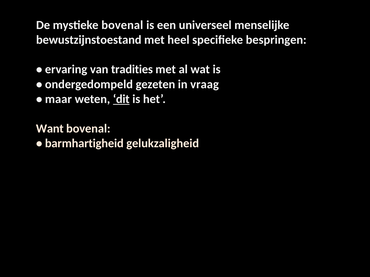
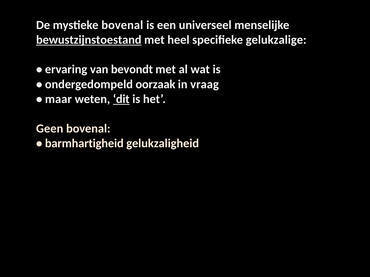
bewustzijnstoestand underline: none -> present (89, 40)
bespringen: bespringen -> gelukzalige (276, 40)
tradities: tradities -> bevondt (132, 70)
gezeten: gezeten -> oorzaak (155, 84)
Want: Want -> Geen (50, 129)
